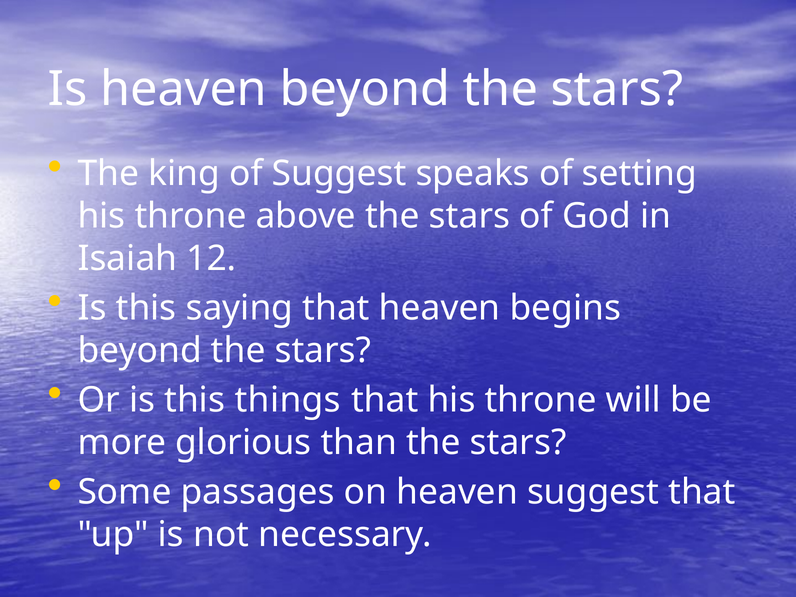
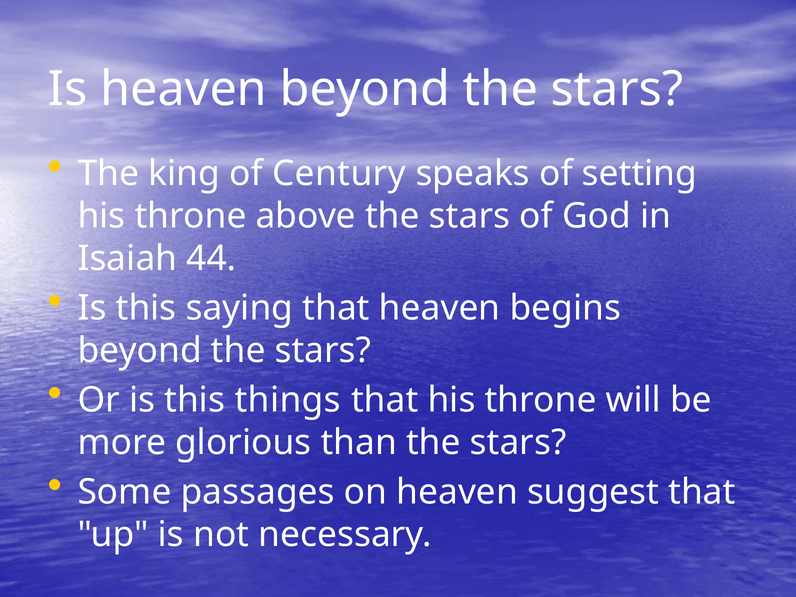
of Suggest: Suggest -> Century (339, 174)
12: 12 -> 44 (211, 259)
